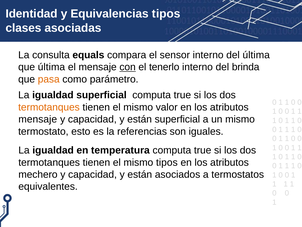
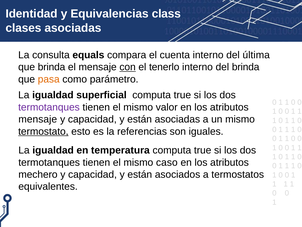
Equivalencias tipos: tipos -> class (166, 14)
sensor: sensor -> cuenta (175, 55)
que última: última -> brinda (52, 67)
termotanques colour: orange -> purple (49, 107)
están superficial: superficial -> asociadas (177, 119)
termostato underline: none -> present (43, 131)
mismo tipos: tipos -> caso (167, 162)
